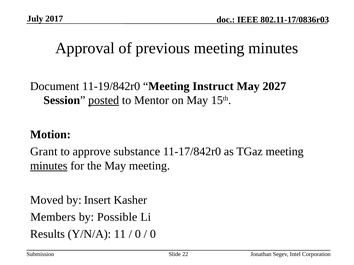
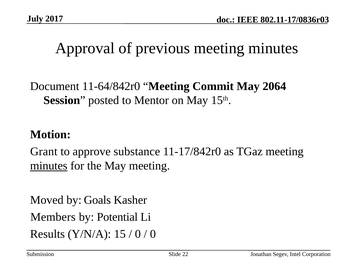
11-19/842r0: 11-19/842r0 -> 11-64/842r0 (111, 86)
Instruct: Instruct -> Commit (213, 86)
2027: 2027 -> 2064 (274, 86)
posted underline: present -> none (104, 101)
Insert: Insert -> Goals (97, 200)
Possible: Possible -> Potential (117, 217)
11: 11 -> 15 (120, 235)
